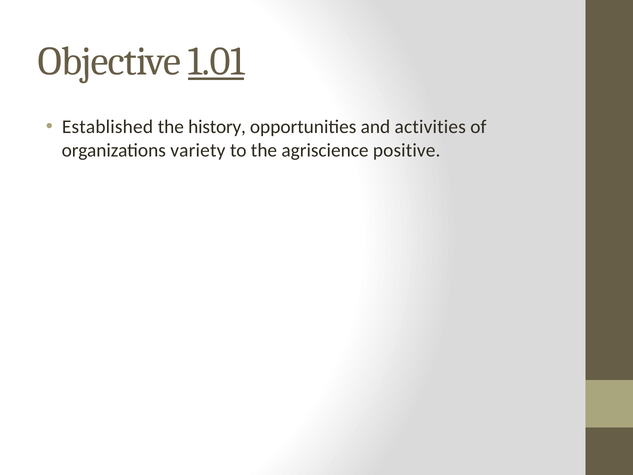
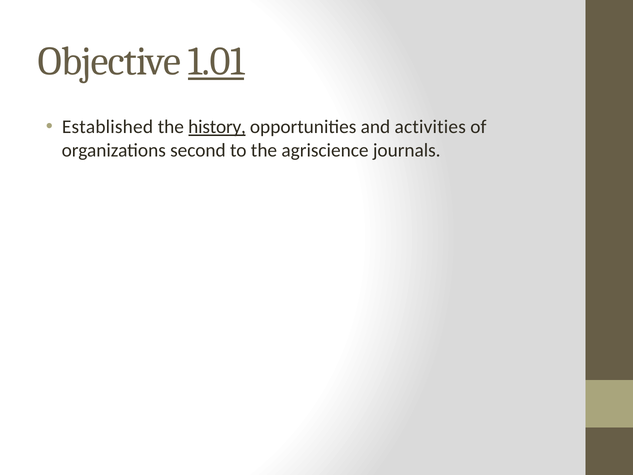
history underline: none -> present (217, 127)
variety: variety -> second (198, 150)
positive: positive -> journals (407, 150)
